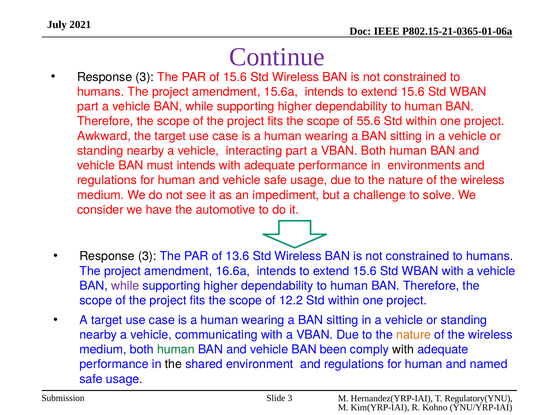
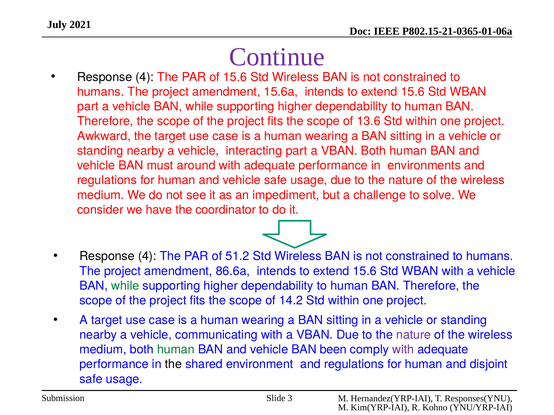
3: 3 -> 4 (145, 77)
55.6: 55.6 -> 13.6 (369, 121)
must intends: intends -> around (196, 166)
automotive: automotive -> coordinator (226, 210)
3: 3 -> 4 (147, 257)
13.6: 13.6 -> 51.2 (238, 257)
16.6a: 16.6a -> 86.6a (233, 271)
while colour: purple -> green (125, 286)
12.2: 12.2 -> 14.2 (291, 301)
nature colour: orange -> purple (414, 335)
with colour: black -> purple (403, 350)
named: named -> disjoint (489, 365)
Regulatory(YNU: Regulatory(YNU -> Responses(YNU (478, 399)
